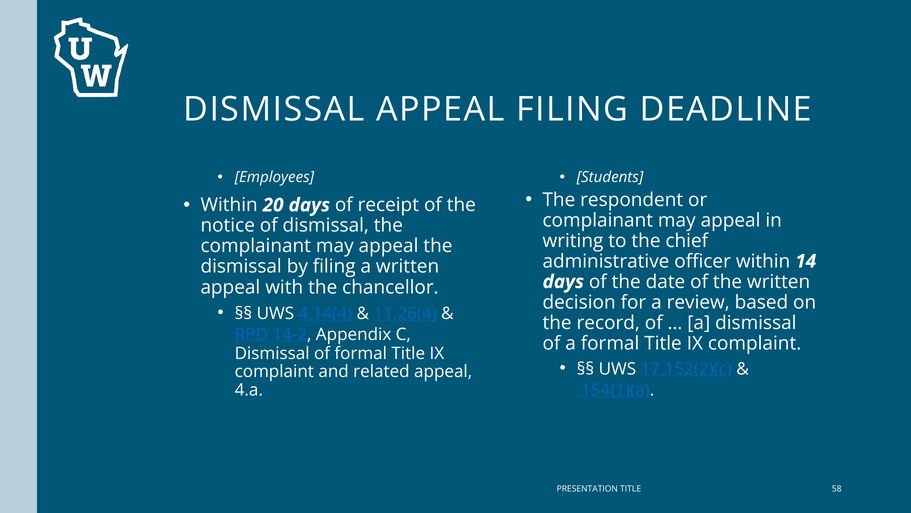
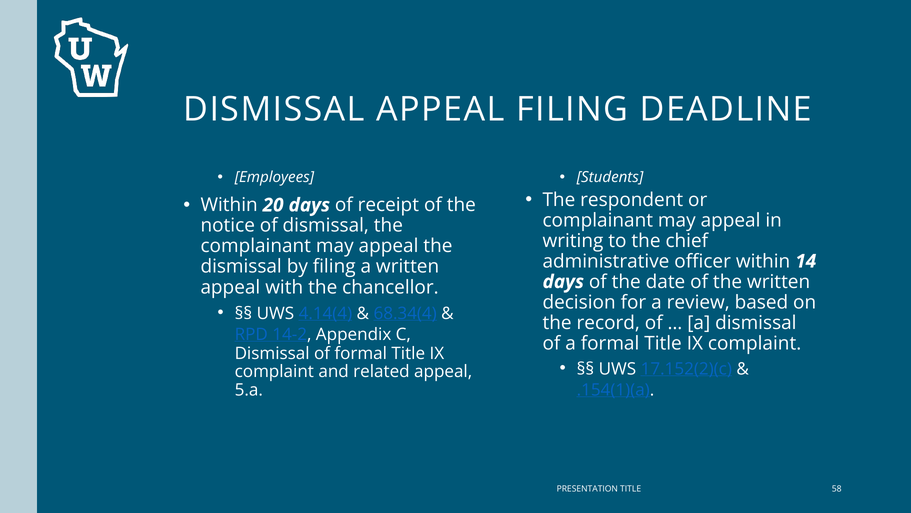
11.26(4: 11.26(4 -> 68.34(4 (405, 313)
4.a: 4.a -> 5.a (249, 390)
